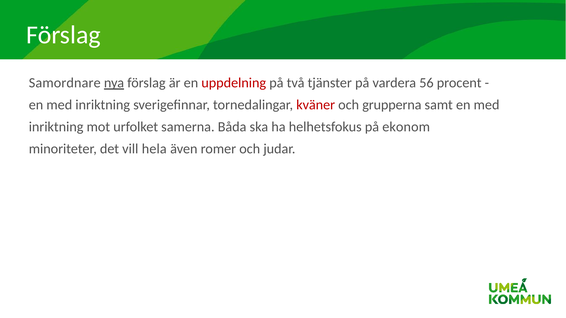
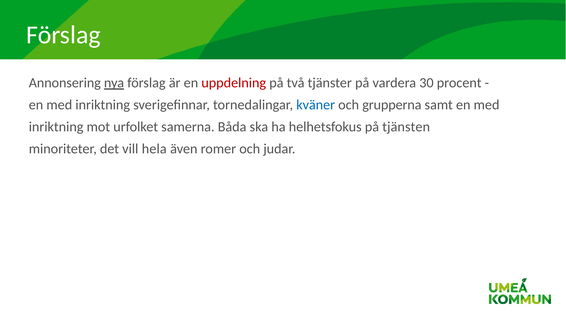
Samordnare: Samordnare -> Annonsering (65, 83)
56: 56 -> 30 (426, 83)
kväner colour: red -> blue (316, 105)
ekonom: ekonom -> tjänsten (406, 127)
